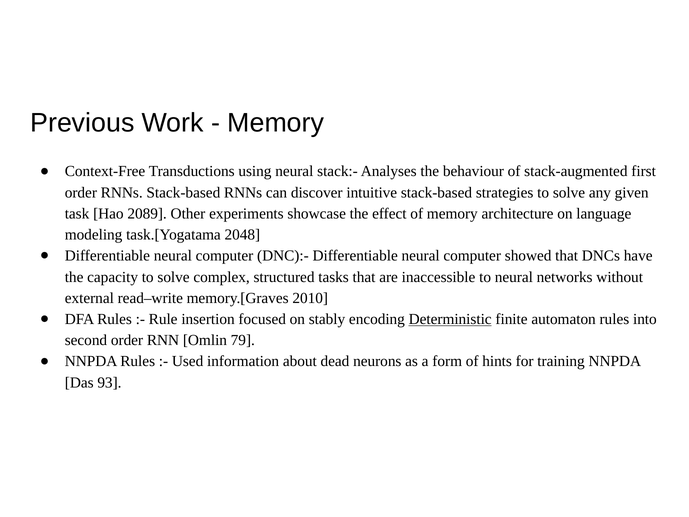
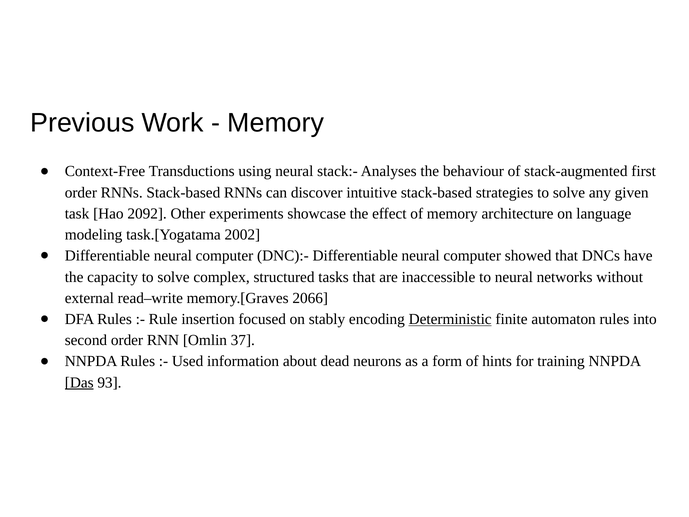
2089: 2089 -> 2092 (147, 214)
2048: 2048 -> 2002 (242, 235)
2010: 2010 -> 2066 (310, 298)
79: 79 -> 37 (243, 340)
Das underline: none -> present (79, 382)
